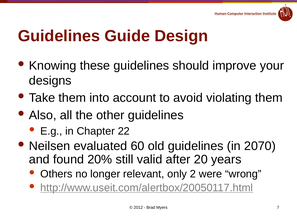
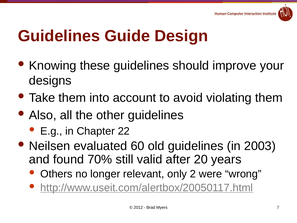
2070: 2070 -> 2003 (260, 146)
20%: 20% -> 70% (100, 159)
